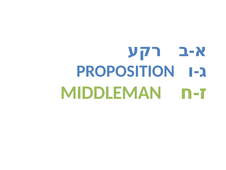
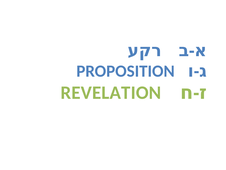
MIDDLEMAN: MIDDLEMAN -> REVELATION (111, 92)
